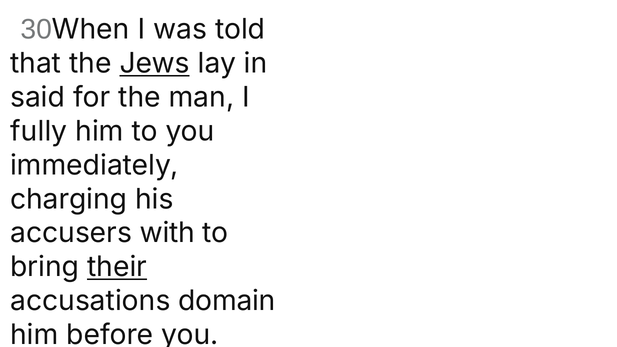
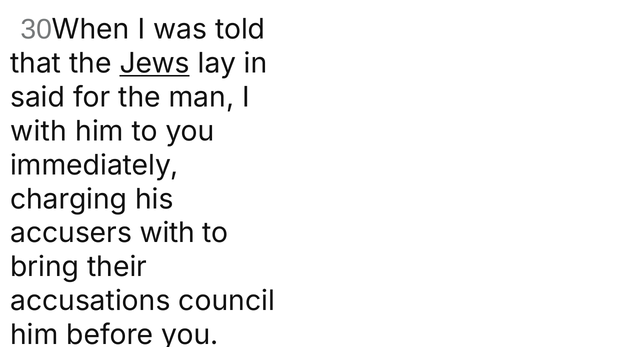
fully: fully -> with (39, 131)
their underline: present -> none (117, 267)
domain: domain -> council (227, 301)
